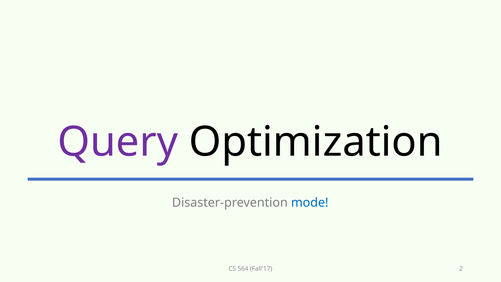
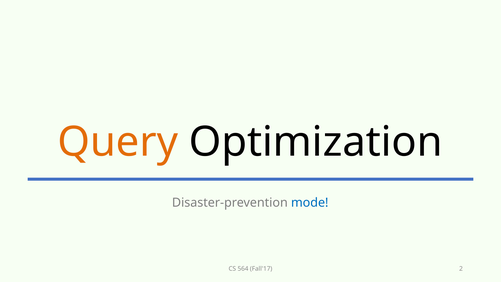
Query colour: purple -> orange (118, 142)
